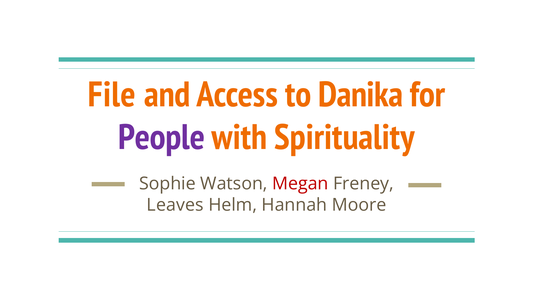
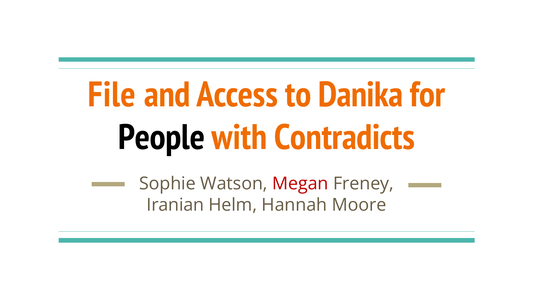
People colour: purple -> black (162, 138)
Spirituality: Spirituality -> Contradicts (345, 138)
Leaves: Leaves -> Iranian (175, 205)
